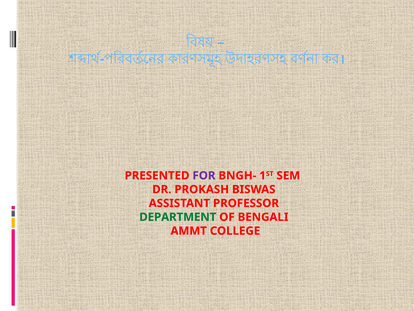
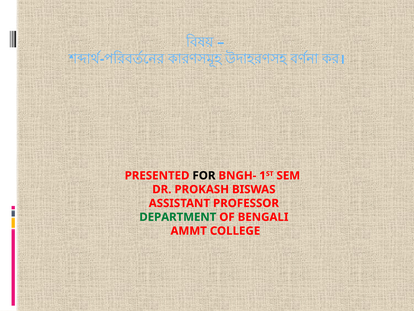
FOR colour: purple -> black (204, 175)
